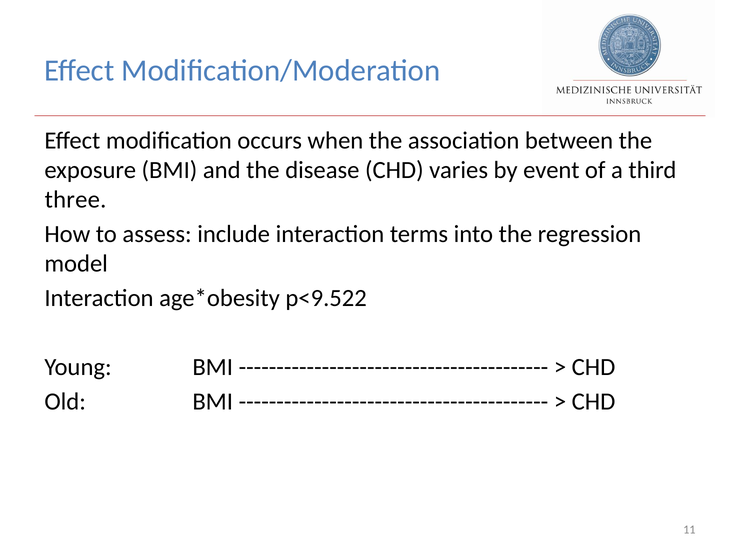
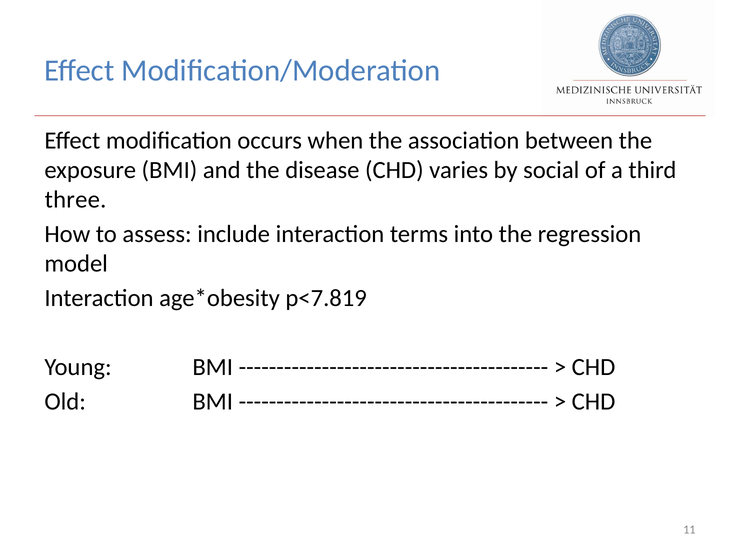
event: event -> social (551, 170)
p<9.522: p<9.522 -> p<7.819 (326, 298)
